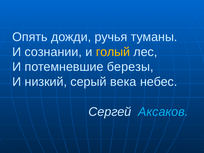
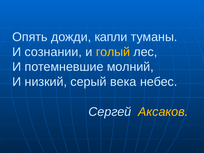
ручья: ручья -> капли (111, 37)
березы: березы -> молний (130, 67)
Аксаков colour: light blue -> yellow (163, 112)
